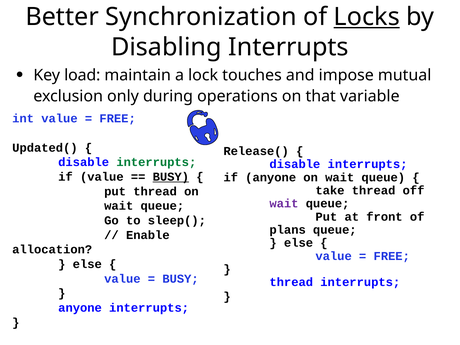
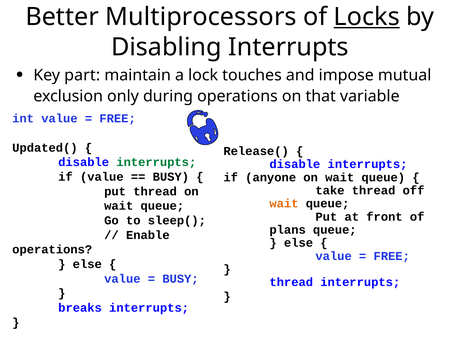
Synchronization: Synchronization -> Multiprocessors (201, 17)
load: load -> part (82, 75)
BUSY underline: present -> none (171, 177)
wait colour: purple -> orange (284, 204)
allocation: allocation -> operations (52, 250)
anyone: anyone -> breaks (80, 308)
